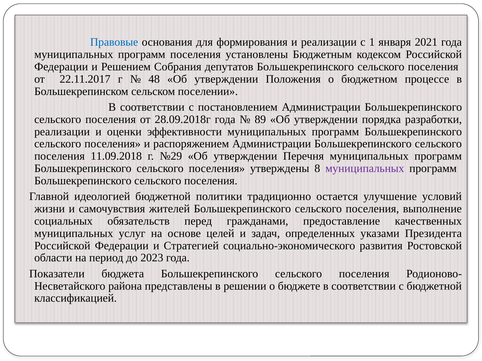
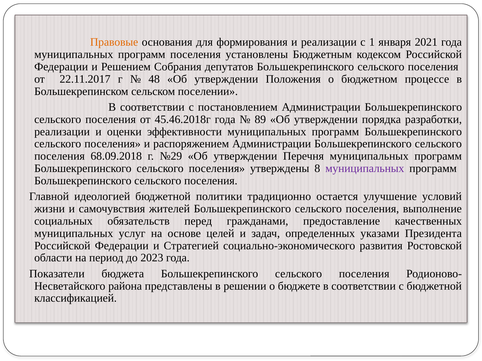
Правовые colour: blue -> orange (114, 42)
28.09.2018г: 28.09.2018г -> 45.46.2018г (183, 119)
11.09.2018: 11.09.2018 -> 68.09.2018 (116, 156)
